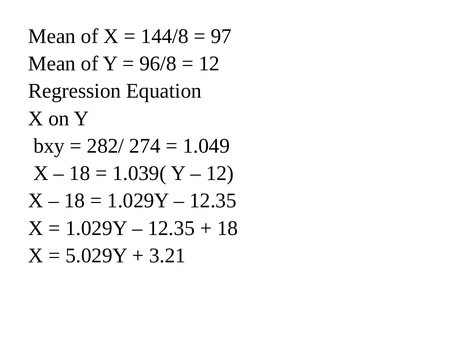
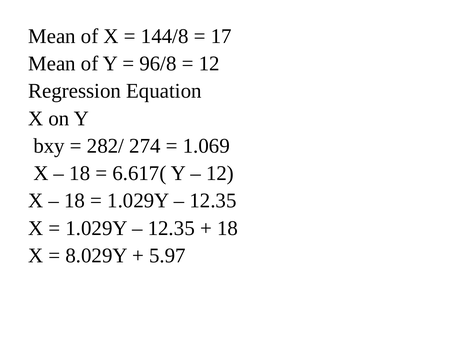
97: 97 -> 17 (221, 36)
1.049: 1.049 -> 1.069 (206, 146)
1.039(: 1.039( -> 6.617( (139, 173)
5.029Y: 5.029Y -> 8.029Y (97, 255)
3.21: 3.21 -> 5.97 (167, 255)
